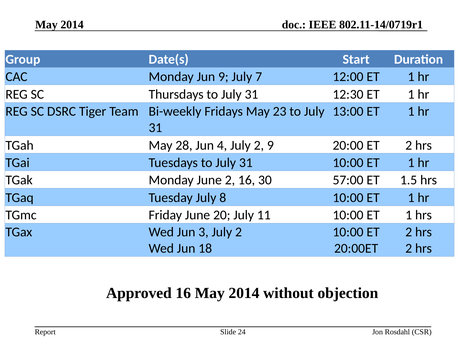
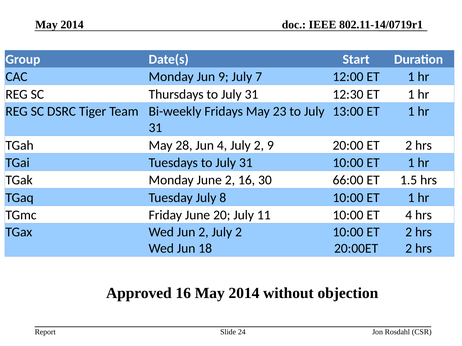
57:00: 57:00 -> 66:00 (348, 180)
11 10:00 ET 1: 1 -> 4 (409, 215)
Jun 3: 3 -> 2 (203, 232)
